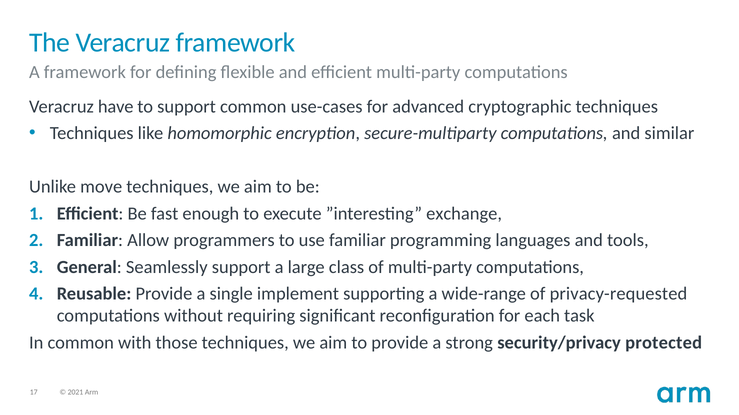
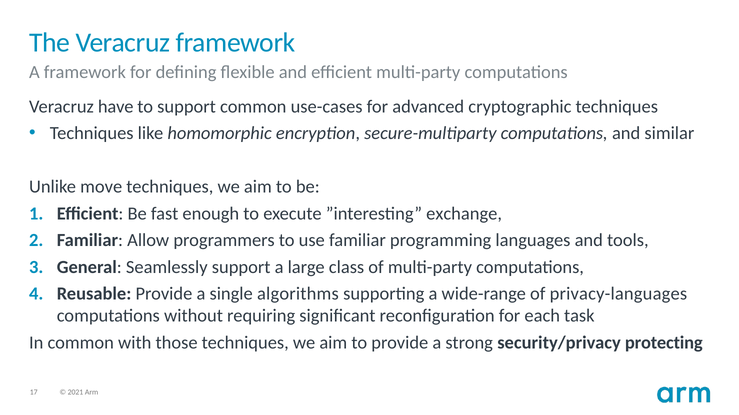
implement: implement -> algorithms (298, 294)
privacy-requested: privacy-requested -> privacy-languages (618, 294)
protected: protected -> protecting (664, 343)
